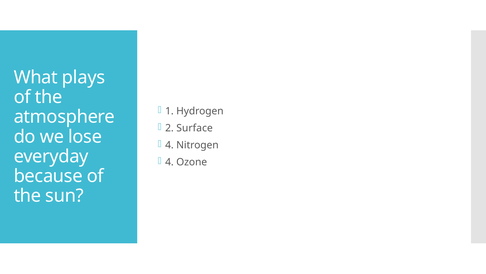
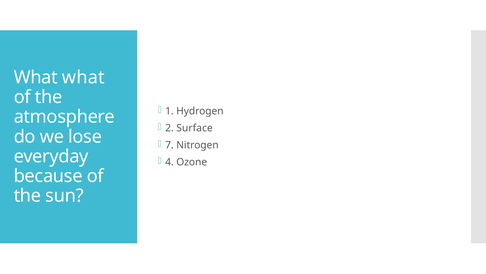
What plays: plays -> what (83, 77)
4: 4 -> 7 (169, 145)
